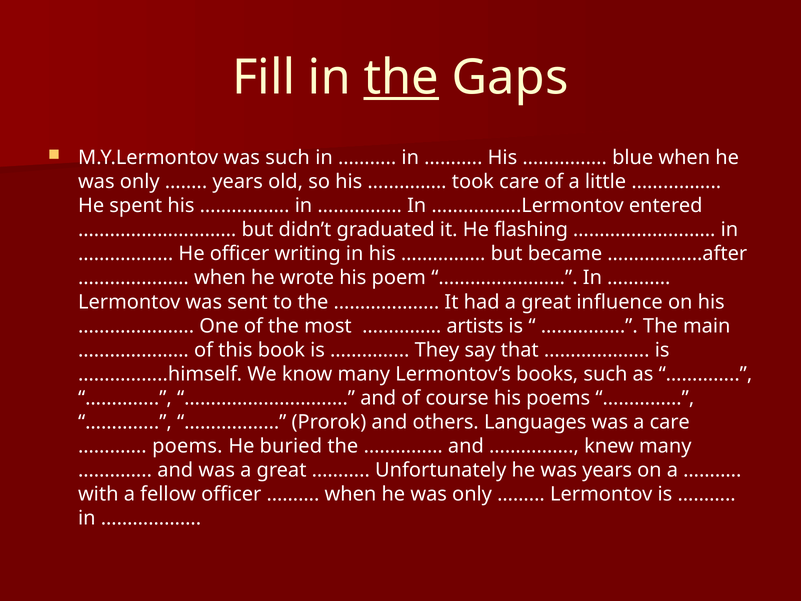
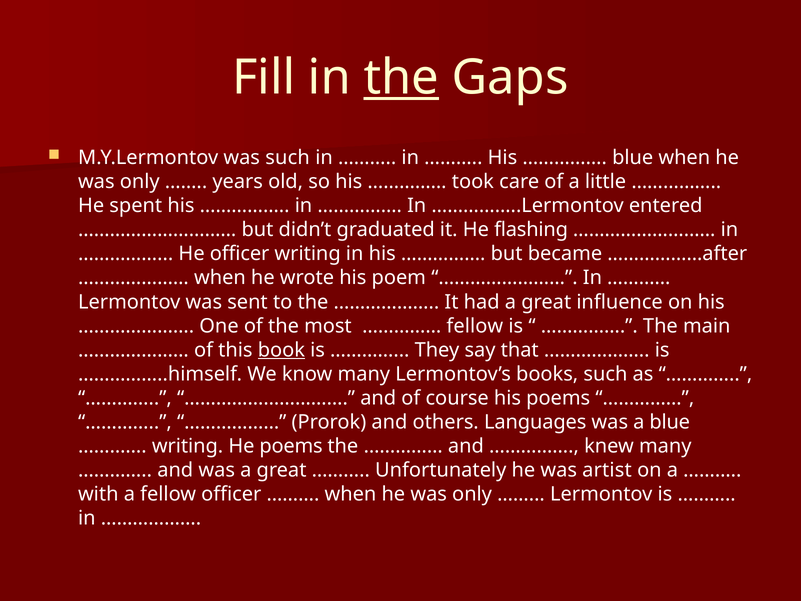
artists: artists -> fellow (475, 326)
book underline: none -> present (281, 350)
a care: care -> blue (670, 422)
poems: poems -> writing (188, 446)
He buried: buried -> poems (291, 446)
was years: years -> artist (607, 470)
